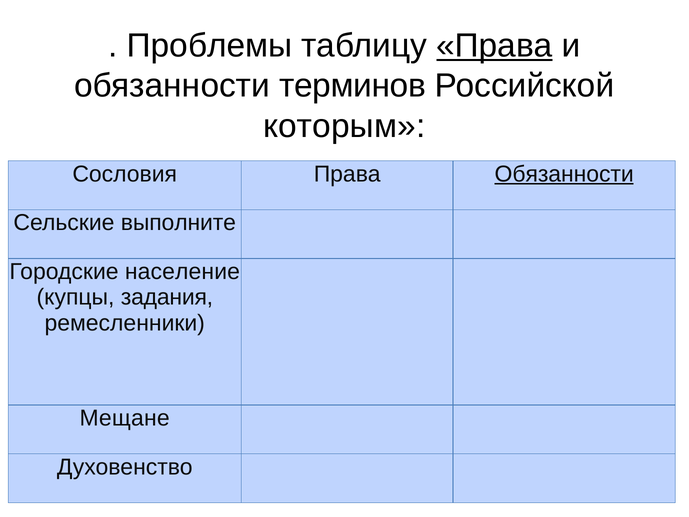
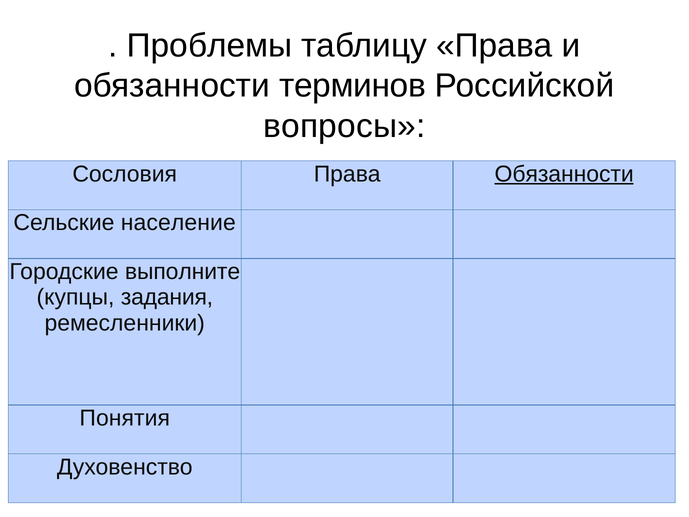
Права underline: present -> none (494, 46)
которым: которым -> вопросы (344, 126)
выполните: выполните -> население (178, 223)
население: население -> выполните (183, 272)
Мещане: Мещане -> Понятия (125, 418)
